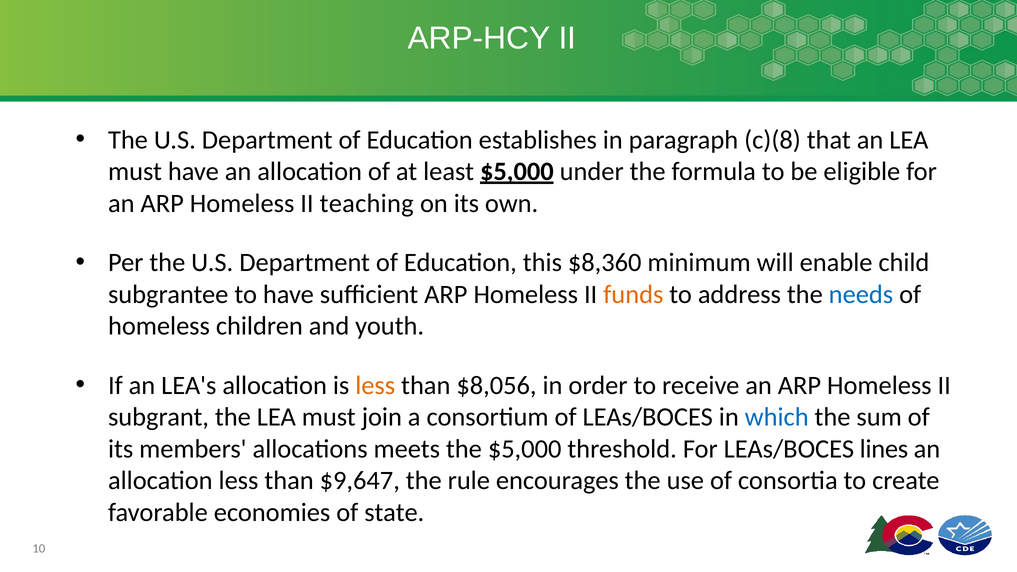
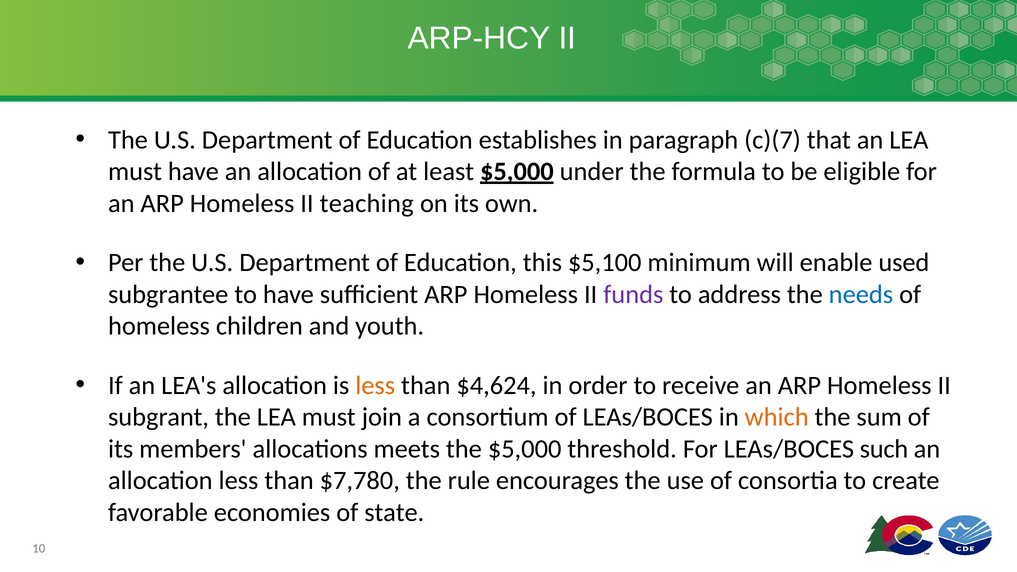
c)(8: c)(8 -> c)(7 (772, 140)
$8,360: $8,360 -> $5,100 (605, 263)
child: child -> used (904, 263)
funds colour: orange -> purple (633, 294)
$8,056: $8,056 -> $4,624 (496, 385)
which colour: blue -> orange (777, 417)
lines: lines -> such (884, 449)
$9,647: $9,647 -> $7,780 (360, 481)
